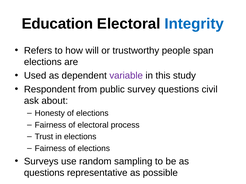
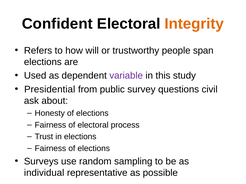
Education: Education -> Confident (57, 24)
Integrity colour: blue -> orange (194, 24)
Respondent: Respondent -> Presidential (50, 90)
questions: questions -> individual (44, 173)
